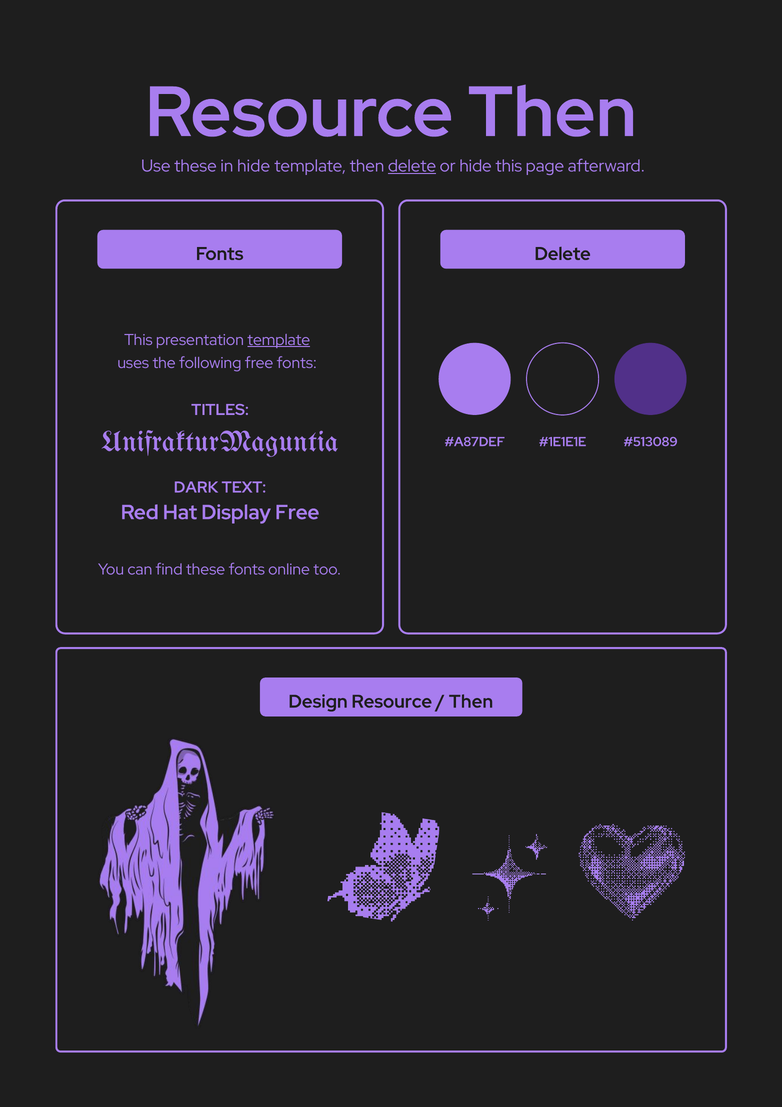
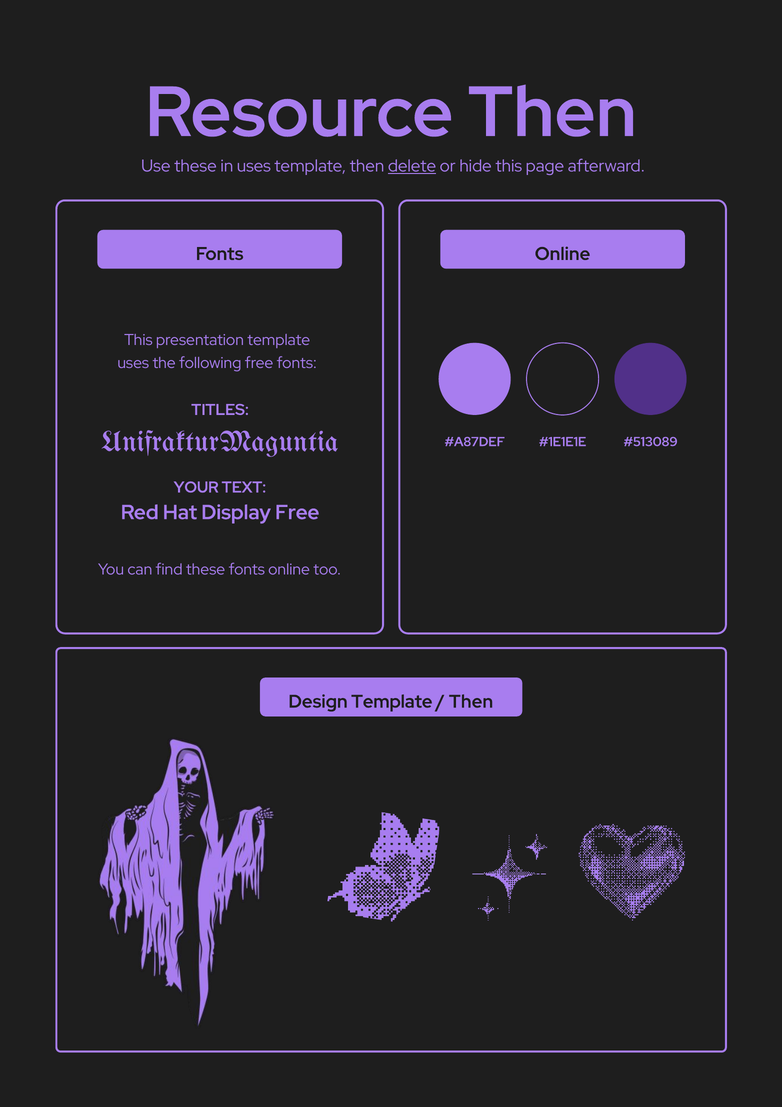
in hide: hide -> uses (254, 166)
Delete: Delete -> Online (563, 254)
template underline: present -> none (279, 340)
DARK: DARK -> YOUR (196, 487)
Design Resource: Resource -> Template (392, 701)
